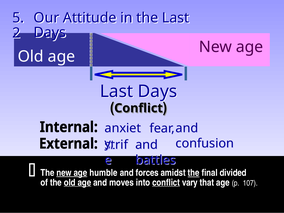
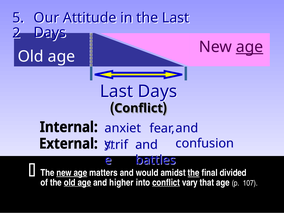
age underline: none -> present (250, 47)
humble: humble -> matters (103, 173)
forces: forces -> would (147, 173)
moves: moves -> higher (121, 183)
